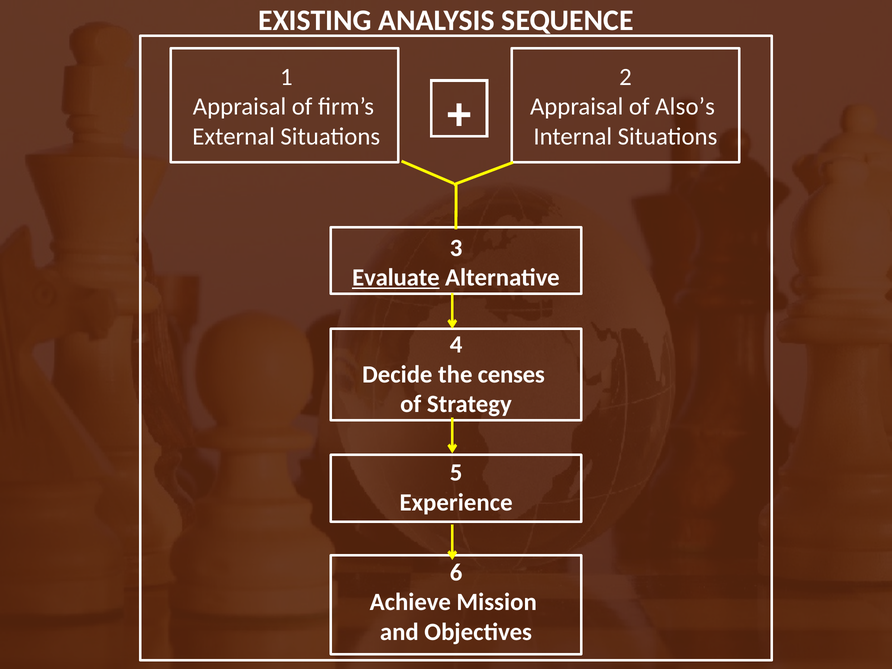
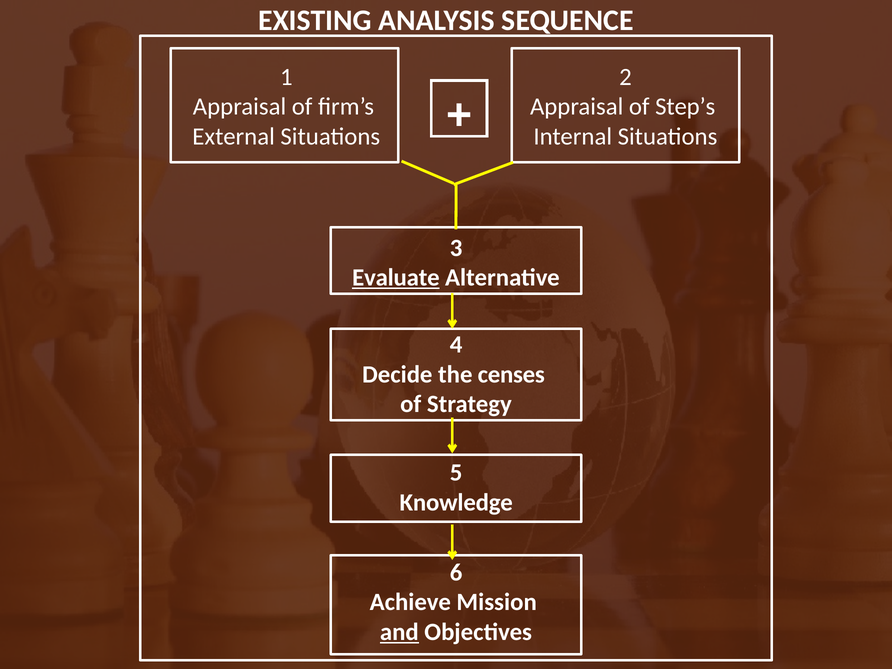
Also’s: Also’s -> Step’s (685, 107)
Experience: Experience -> Knowledge (456, 502)
and underline: none -> present (399, 632)
